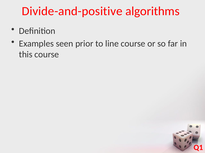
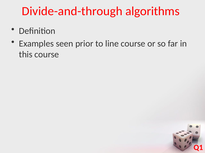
Divide-and-positive: Divide-and-positive -> Divide-and-through (72, 11)
